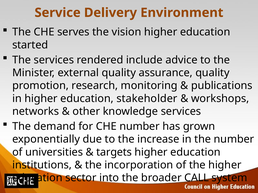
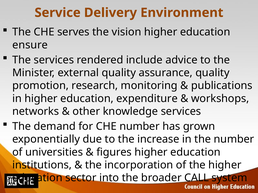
started: started -> ensure (30, 45)
stakeholder: stakeholder -> expenditure (147, 99)
targets: targets -> figures (114, 153)
